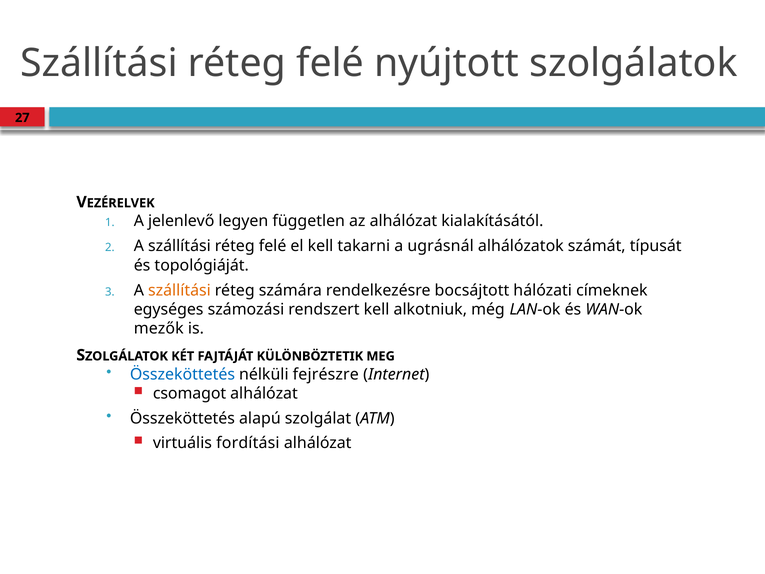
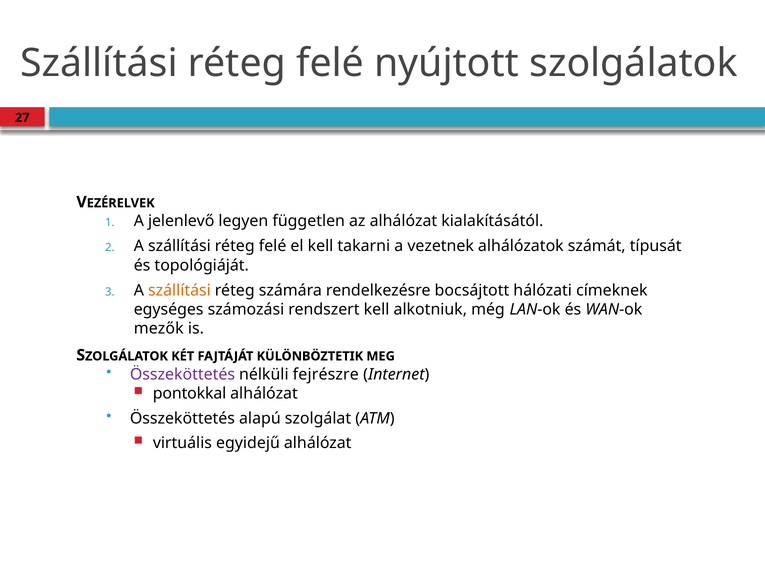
ugrásnál: ugrásnál -> vezetnek (441, 246)
Összeköttetés colour: blue -> purple (182, 374)
csomagot: csomagot -> pontokkal (190, 393)
fordítási: fordítási -> egyidejű (248, 443)
